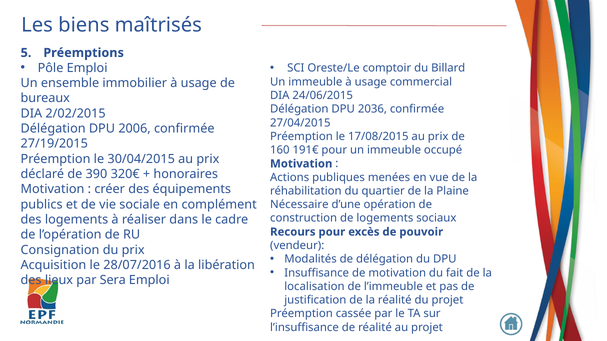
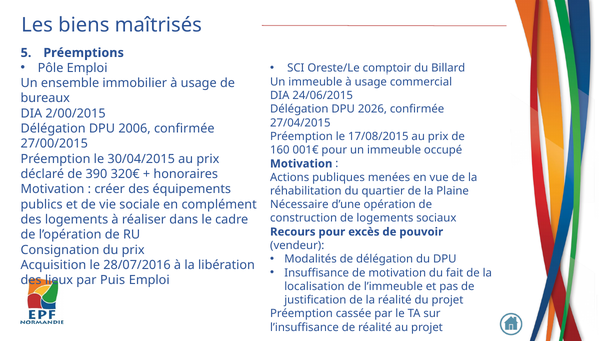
2036: 2036 -> 2026 (372, 109)
2/02/2015: 2/02/2015 -> 2/00/2015 (76, 114)
27/19/2015: 27/19/2015 -> 27/00/2015 (54, 144)
191€: 191€ -> 001€ (306, 150)
Sera: Sera -> Puis (113, 281)
